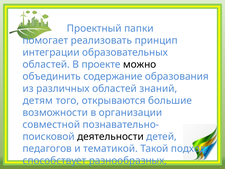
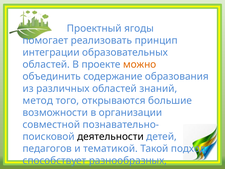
папки: папки -> ягоды (139, 28)
можно colour: black -> orange (140, 64)
детям: детям -> метод (38, 100)
